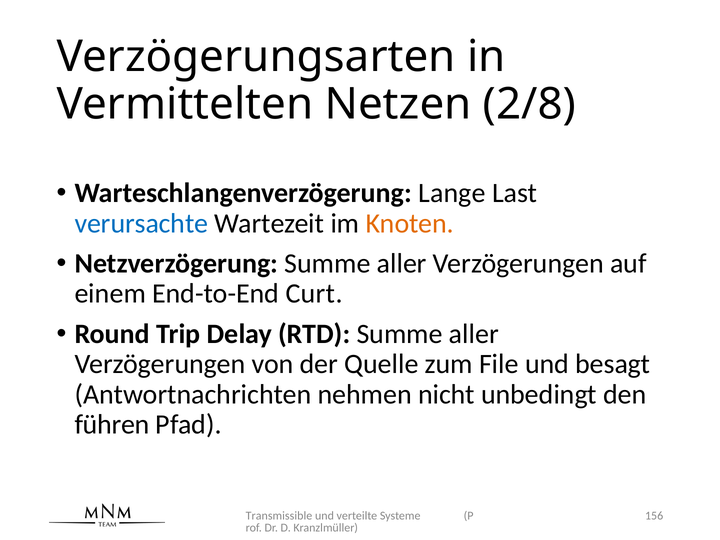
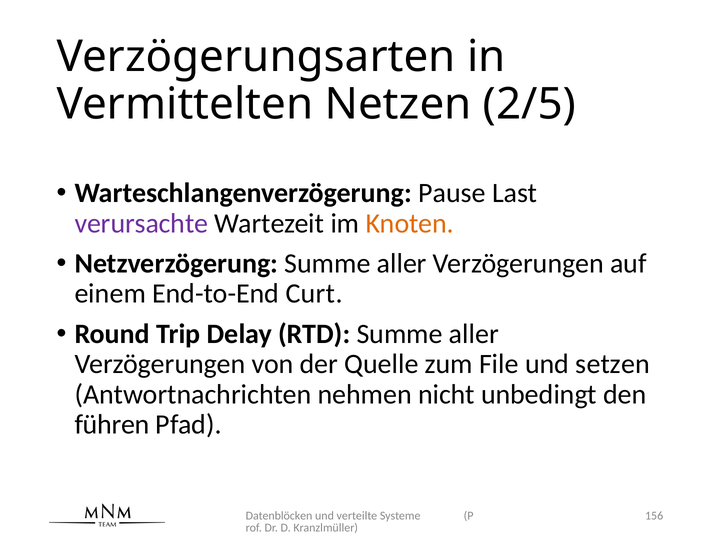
2/8: 2/8 -> 2/5 (530, 104)
Lange: Lange -> Pause (452, 193)
verursachte colour: blue -> purple (141, 223)
besagt: besagt -> setzen (613, 364)
Transmissible: Transmissible -> Datenblöcken (279, 516)
